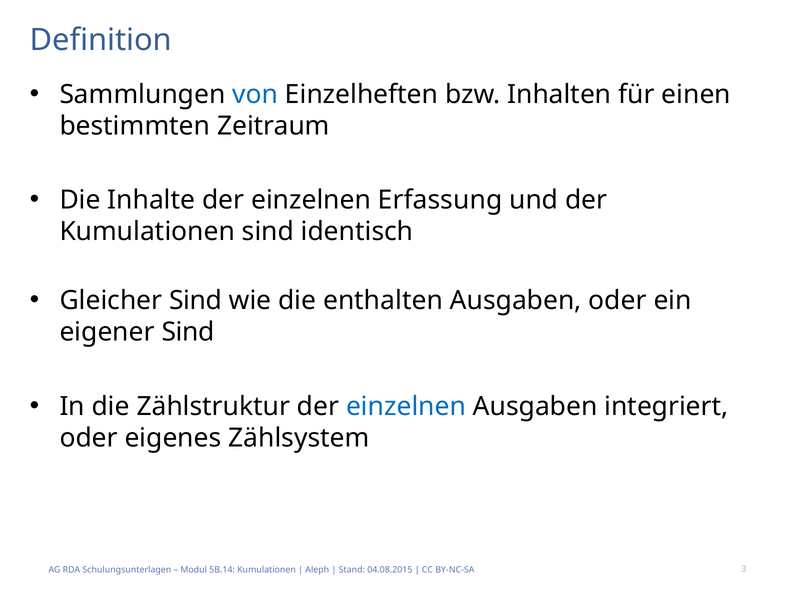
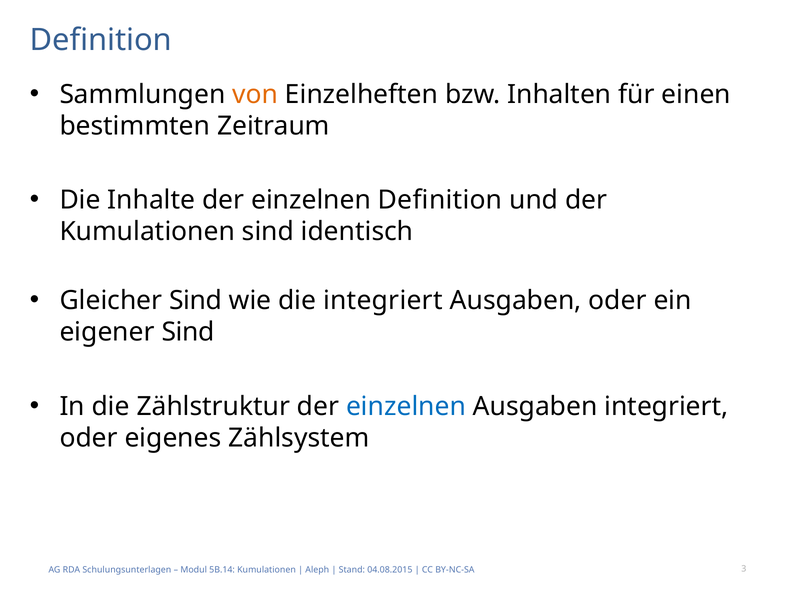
von colour: blue -> orange (255, 94)
einzelnen Erfassung: Erfassung -> Definition (440, 200)
die enthalten: enthalten -> integriert (383, 301)
